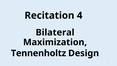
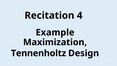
Bilateral: Bilateral -> Example (55, 32)
